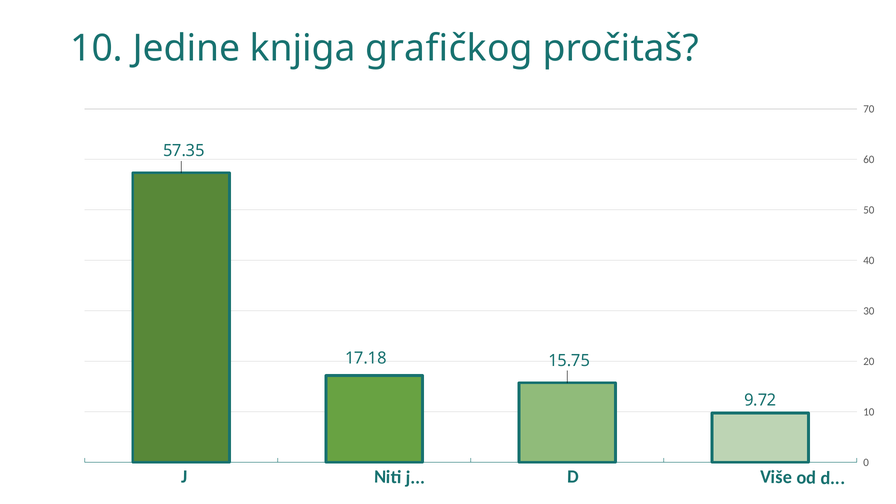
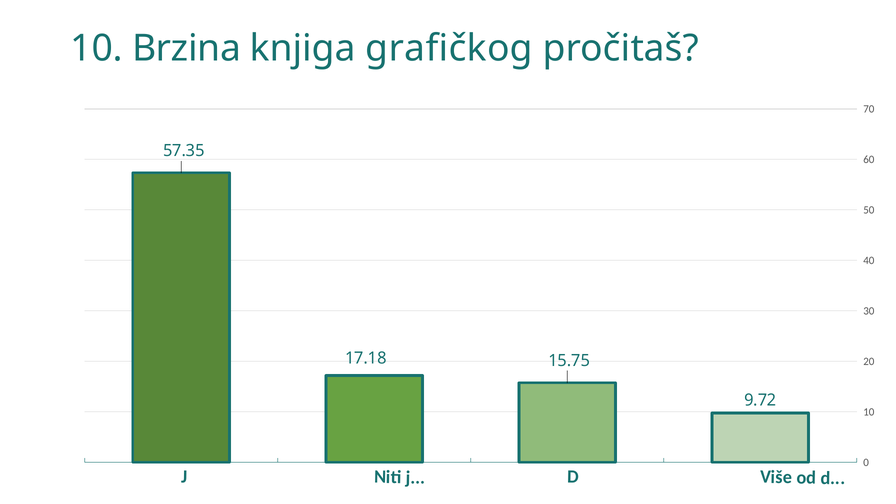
Jedine: Jedine -> Brzina (187, 48)
